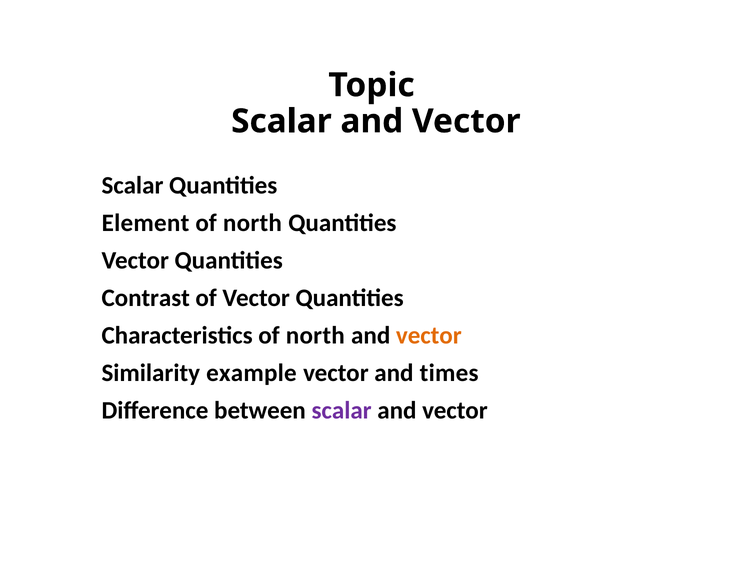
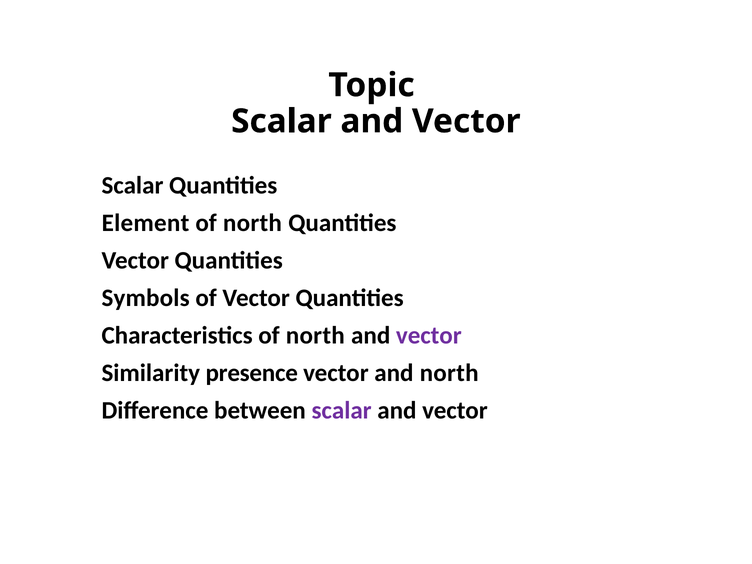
Contrast: Contrast -> Symbols (146, 298)
vector colour: orange -> purple (429, 335)
example: example -> presence (252, 373)
and times: times -> north (449, 373)
